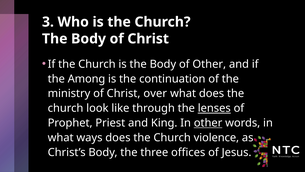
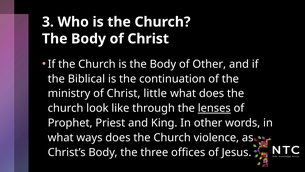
Among: Among -> Biblical (86, 79)
over: over -> little (155, 93)
other underline: present -> none (208, 123)
